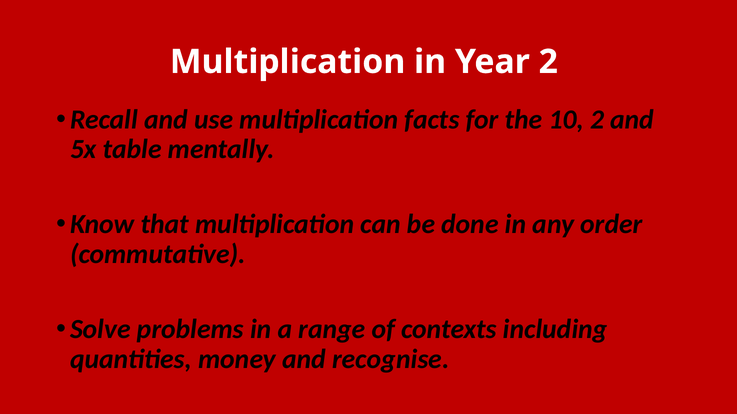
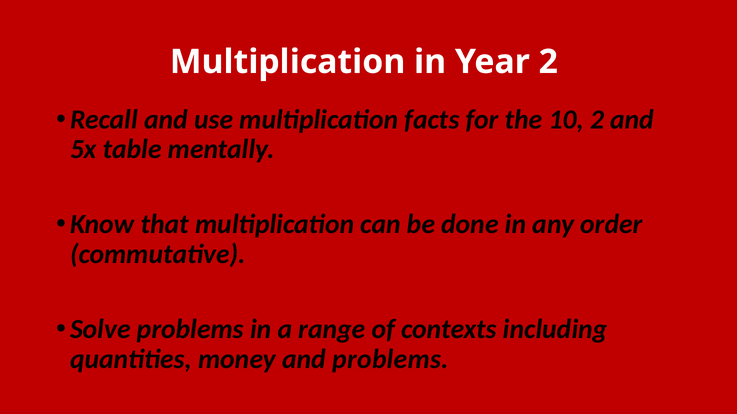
and recognise: recognise -> problems (391, 359)
